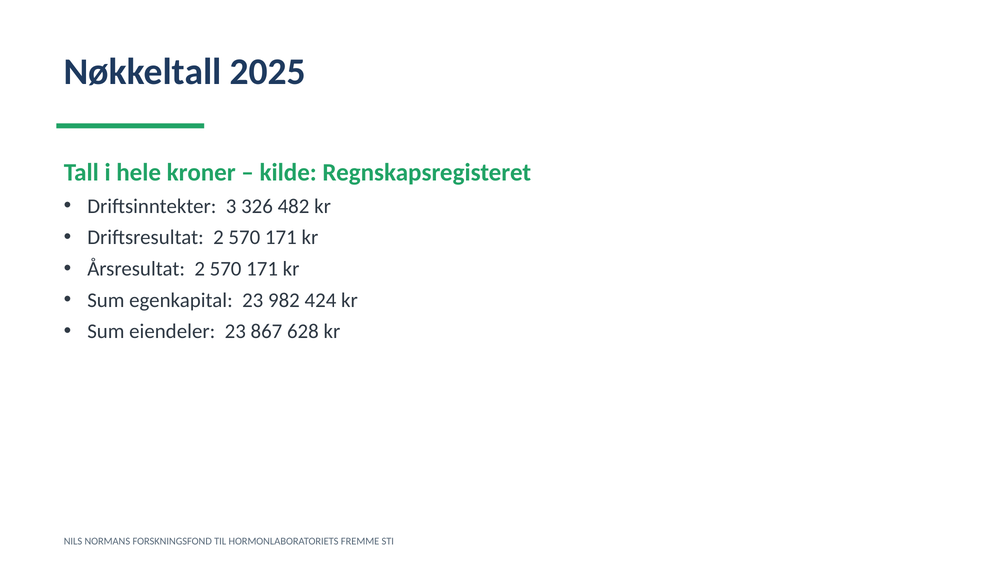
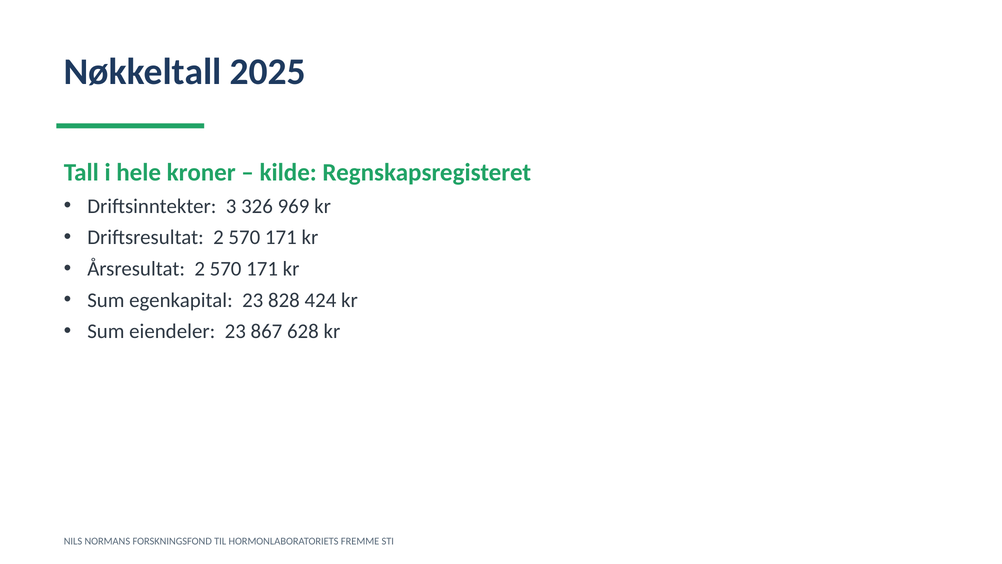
482: 482 -> 969 (294, 206)
982: 982 -> 828 (284, 300)
